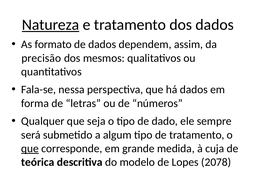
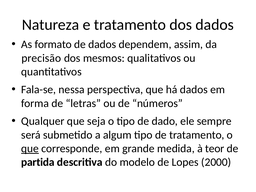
Natureza underline: present -> none (51, 25)
cuja: cuja -> teor (215, 149)
teórica: teórica -> partida (38, 162)
2078: 2078 -> 2000 (216, 162)
